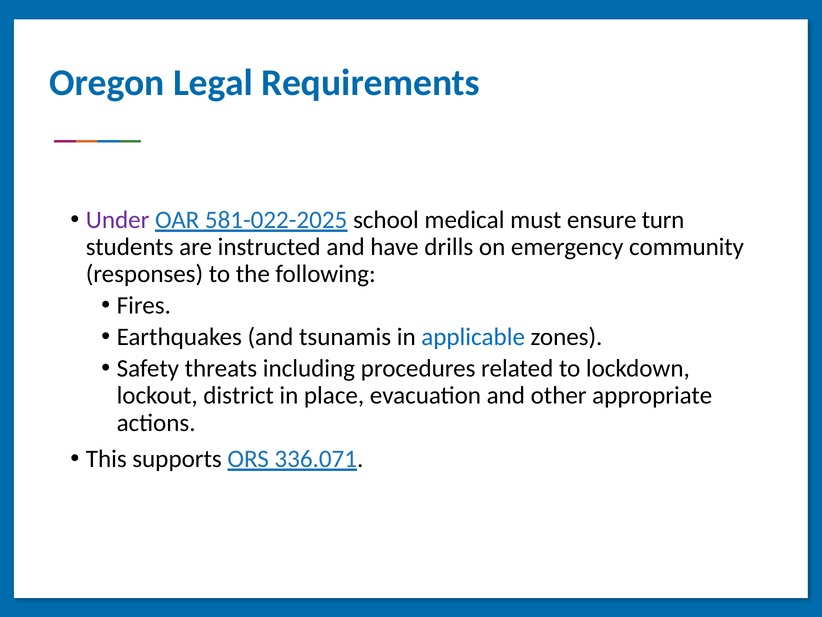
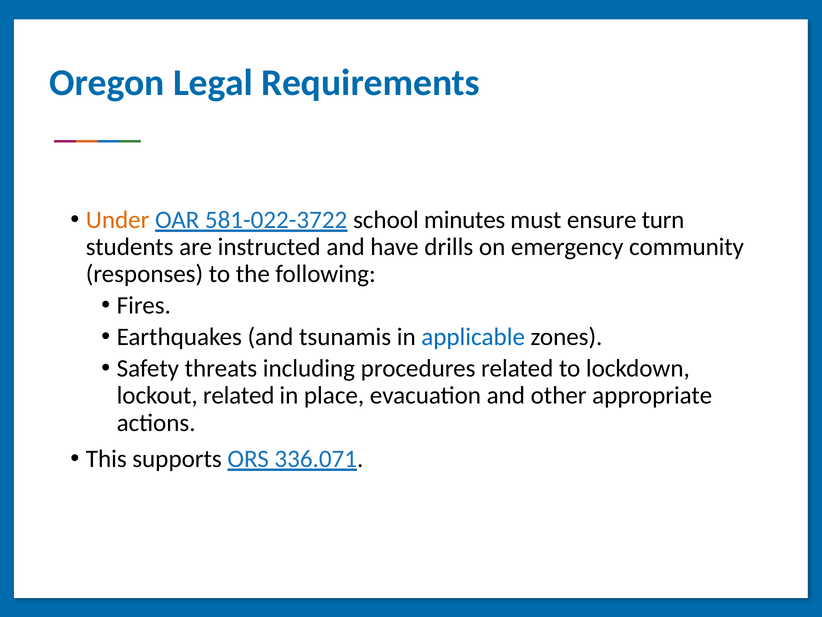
Under colour: purple -> orange (118, 220)
581-022-2025: 581-022-2025 -> 581-022-3722 (276, 220)
medical: medical -> minutes (465, 220)
lockout district: district -> related (239, 395)
